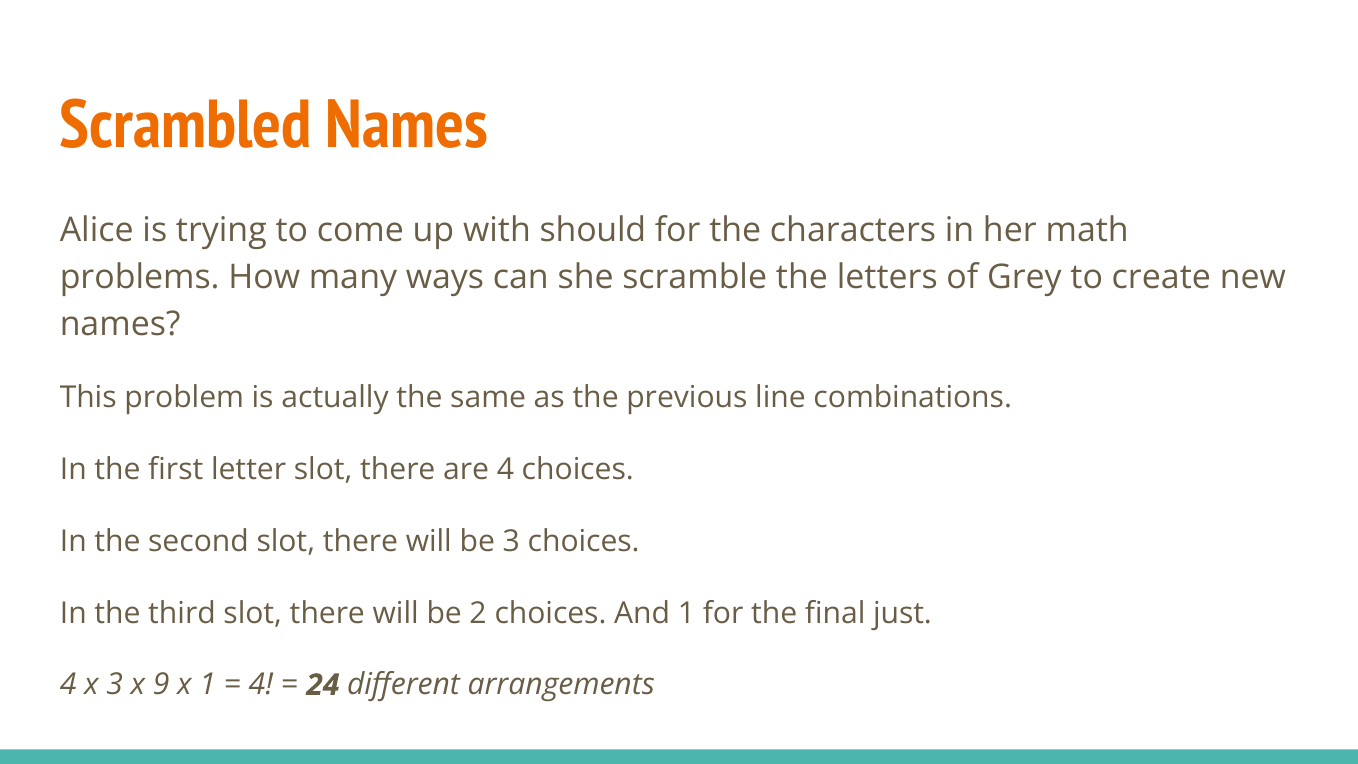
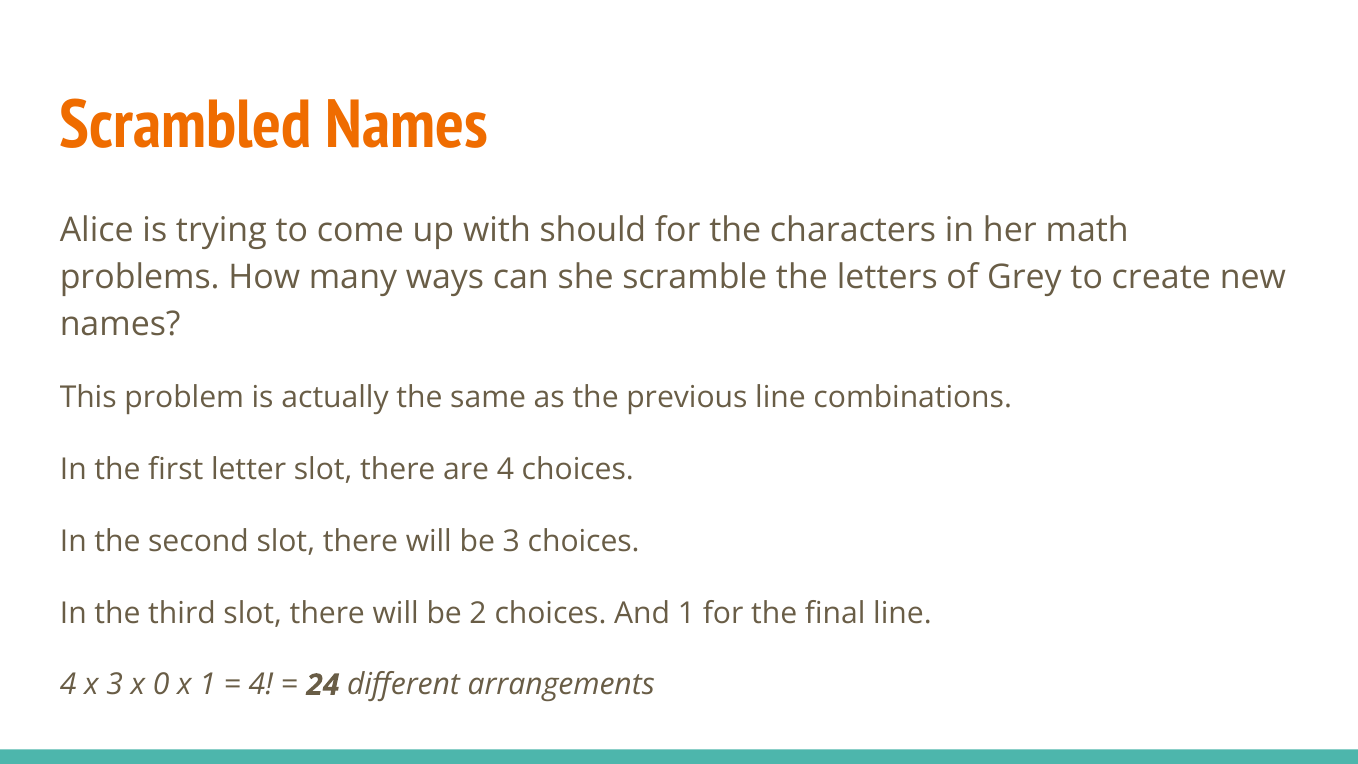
final just: just -> line (902, 613)
9: 9 -> 0 (161, 685)
